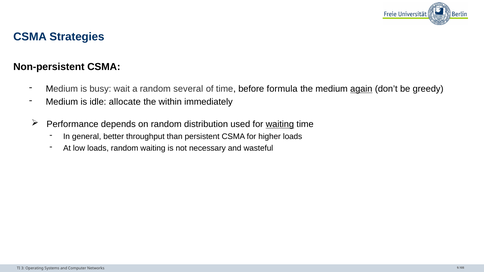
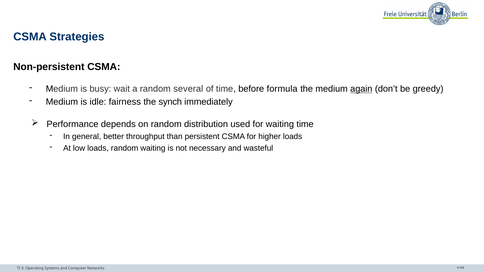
allocate: allocate -> fairness (125, 102)
within: within -> synch (170, 102)
waiting underline: present -> none (280, 124)
